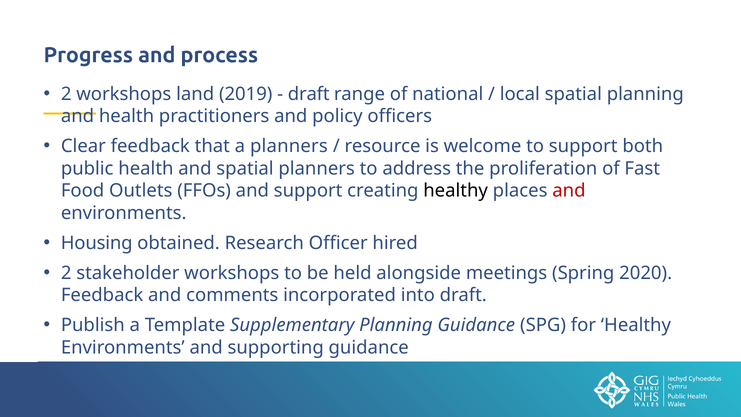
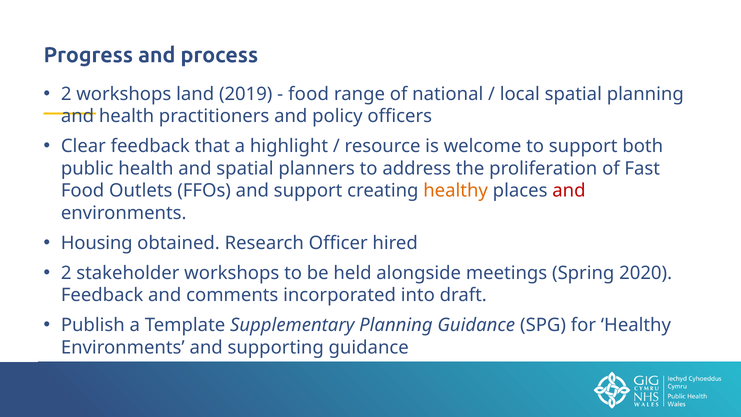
draft: draft -> food (309, 94)
a planners: planners -> highlight (289, 146)
healthy colour: black -> orange (456, 191)
